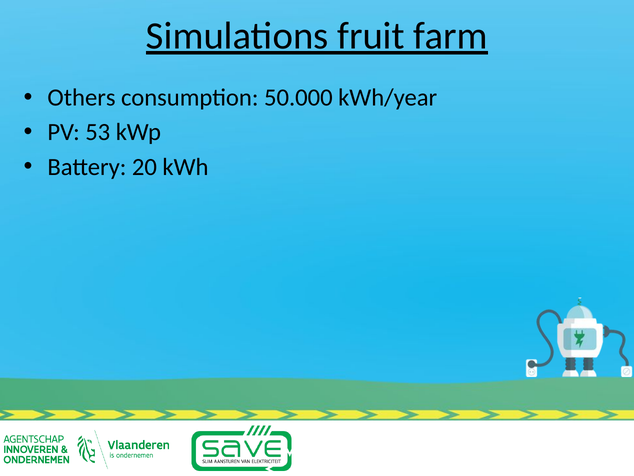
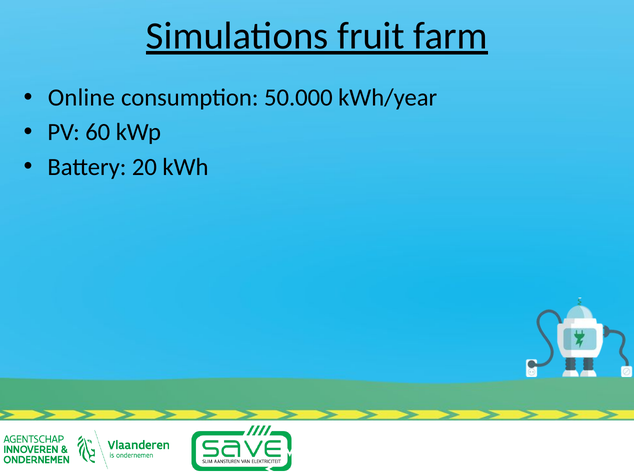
Others: Others -> Online (81, 98)
53: 53 -> 60 (98, 132)
